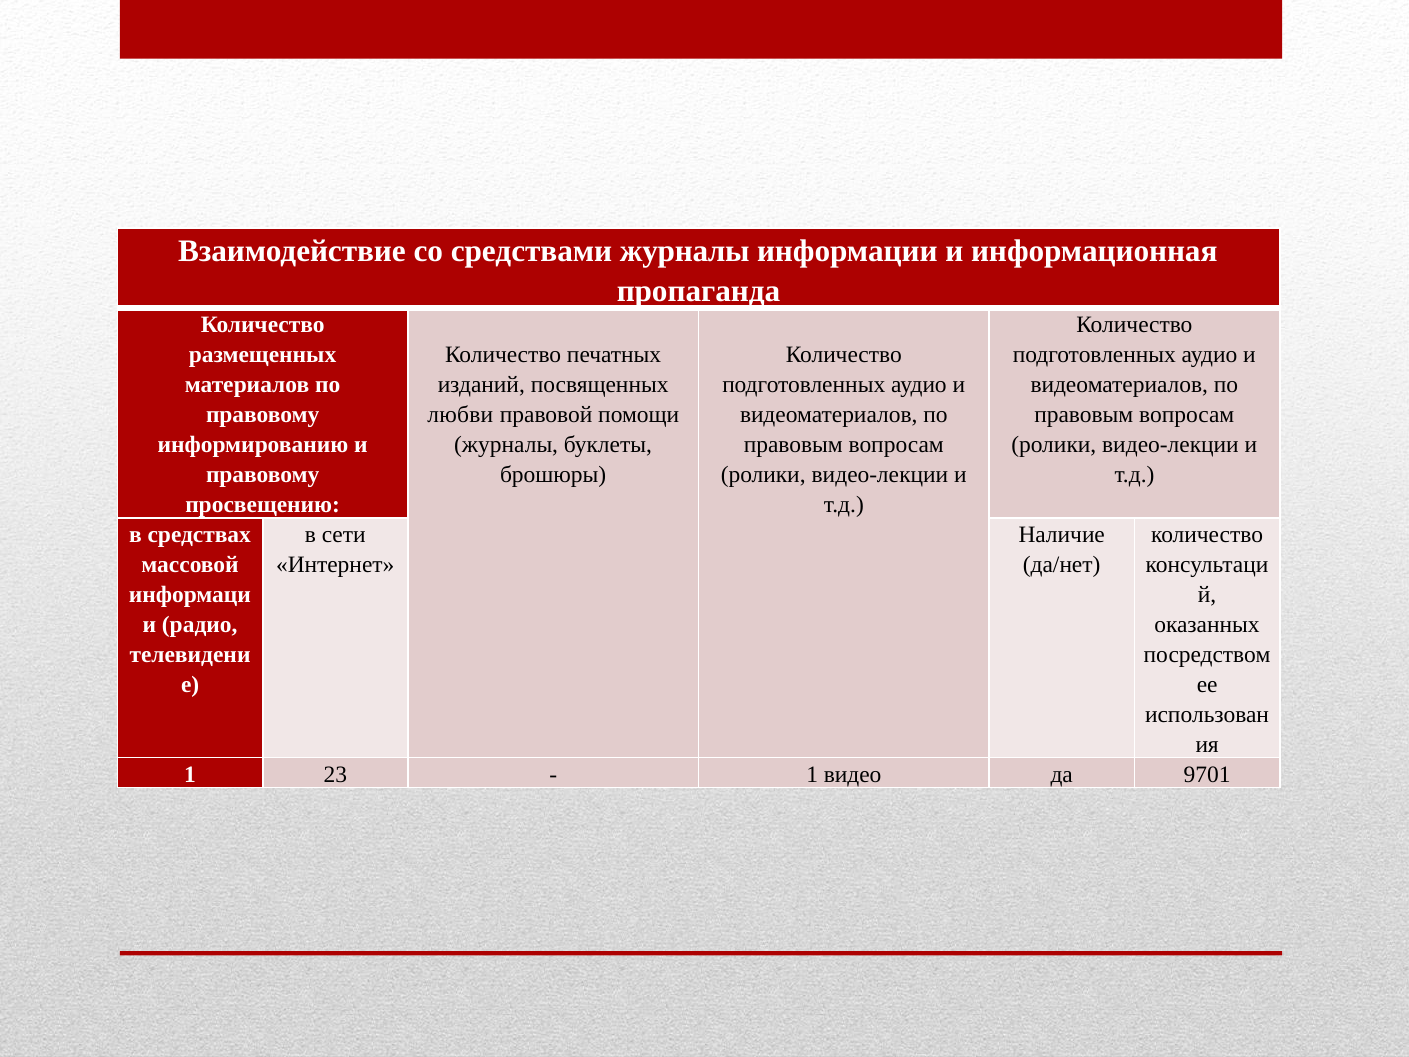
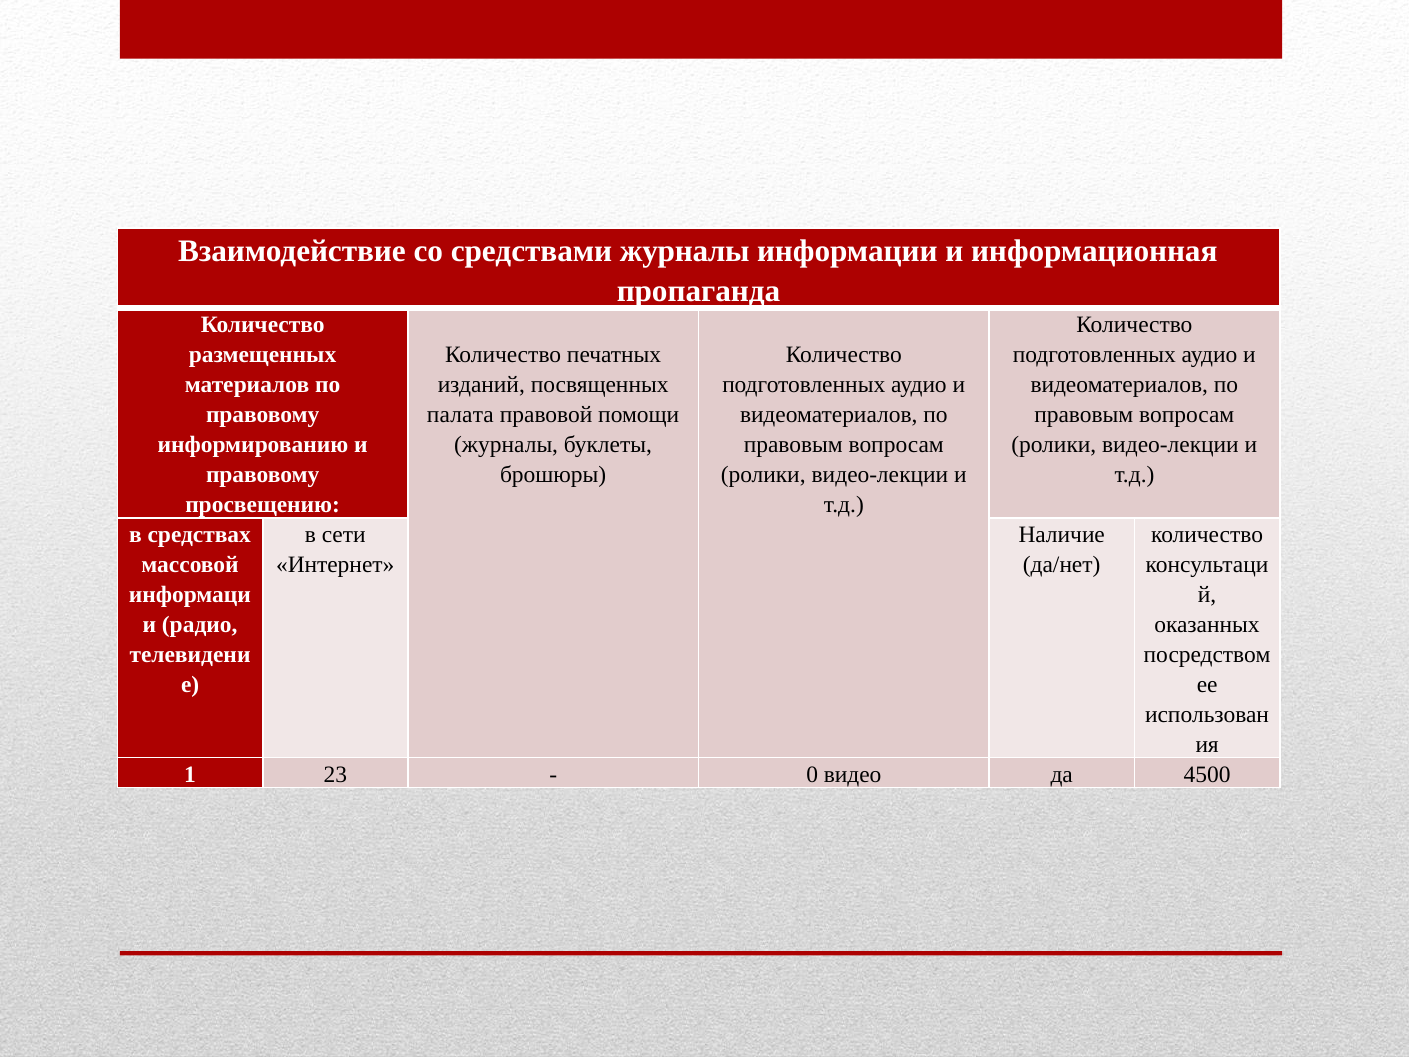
любви: любви -> палата (460, 415)
1: 1 -> 0 (812, 774)
9701: 9701 -> 4500 (1207, 774)
